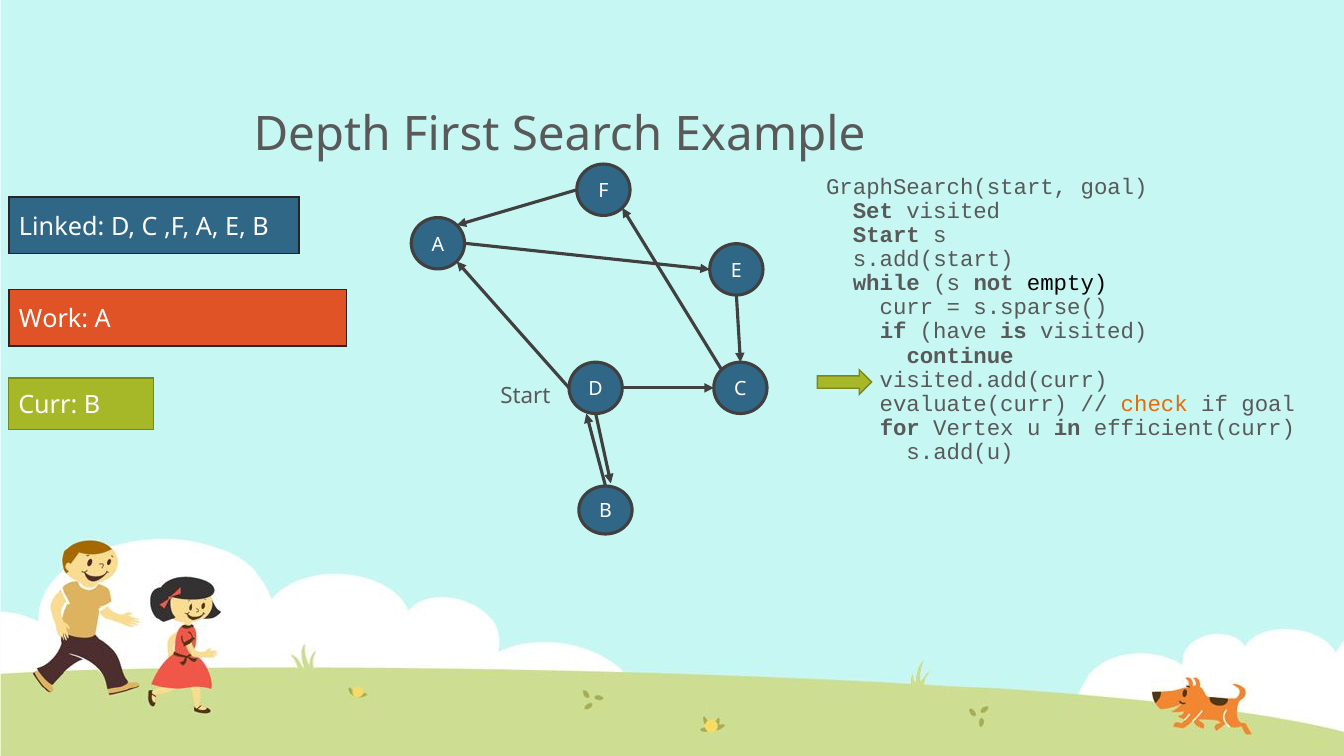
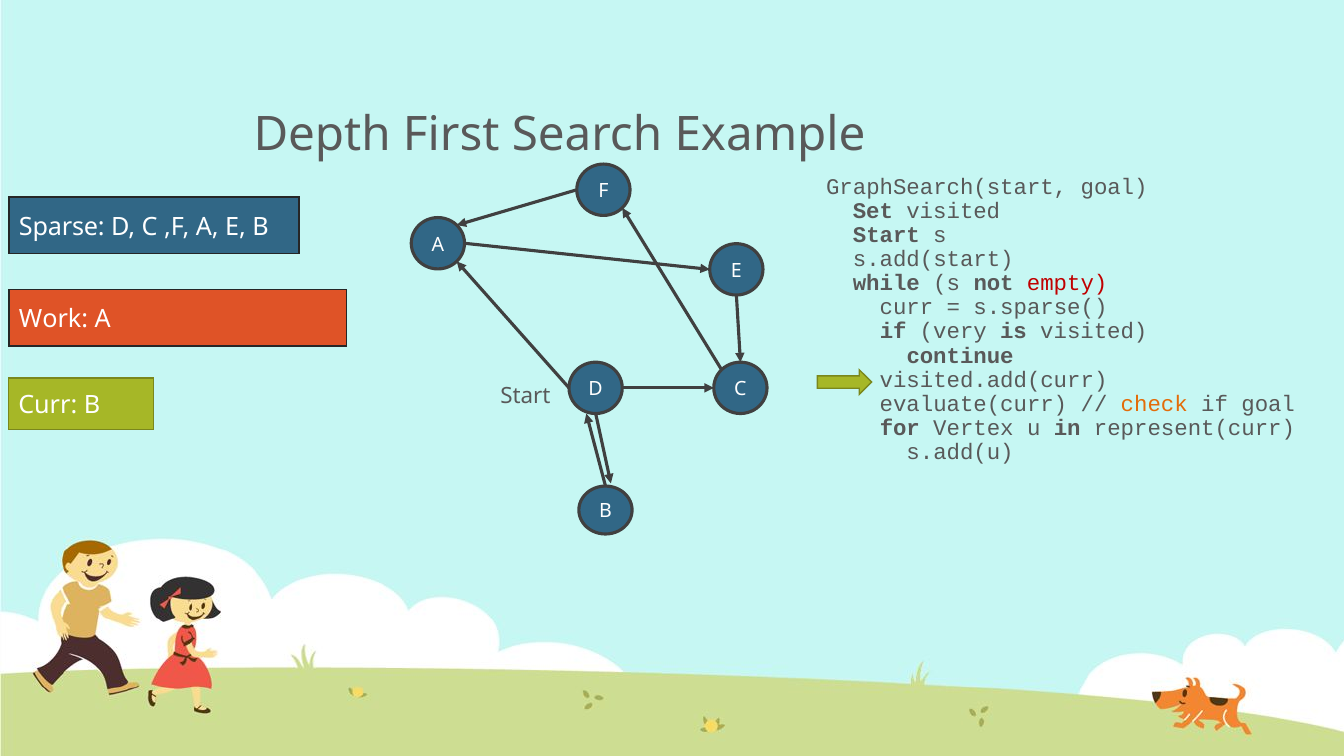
Linked: Linked -> Sparse (62, 227)
empty colour: black -> red (1067, 283)
have: have -> very (953, 332)
efficient(curr: efficient(curr -> represent(curr (1194, 428)
